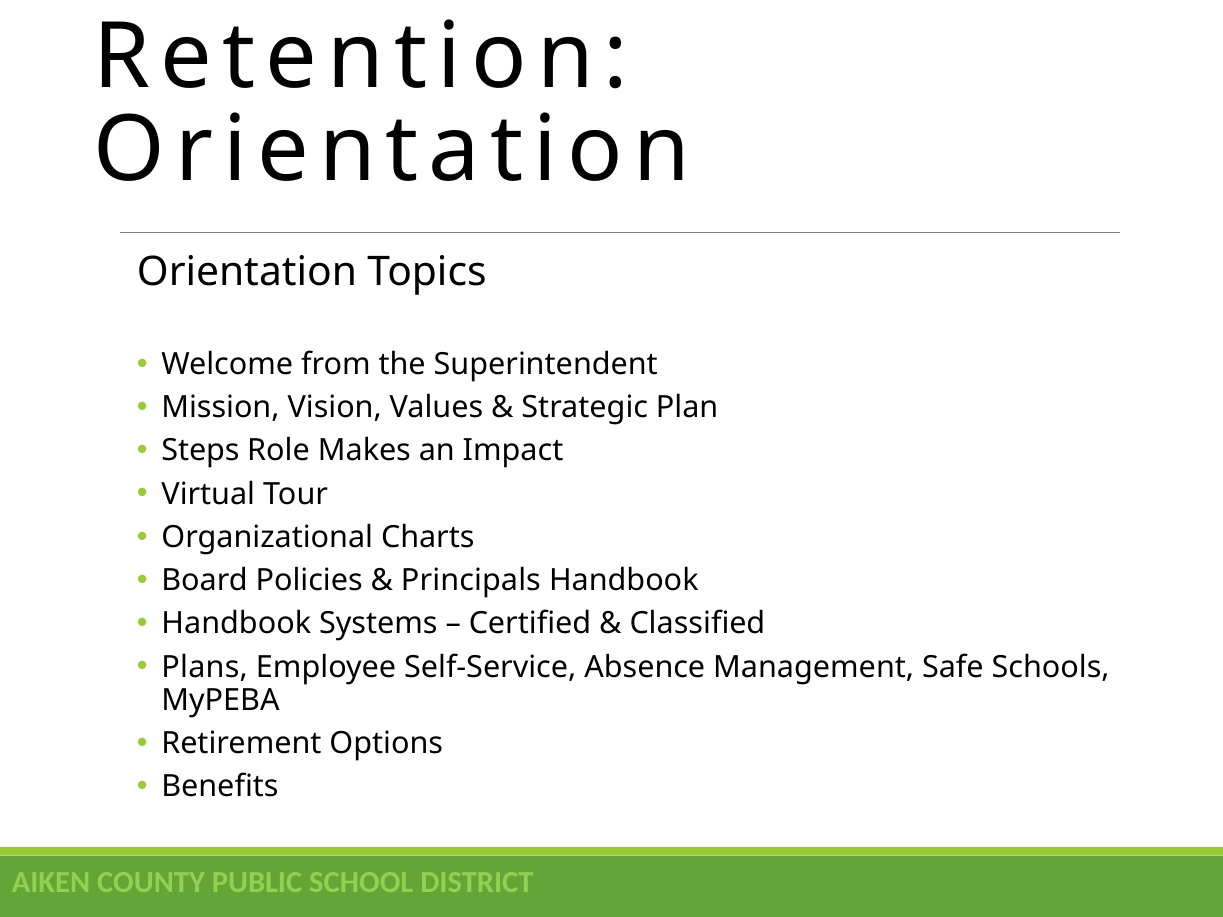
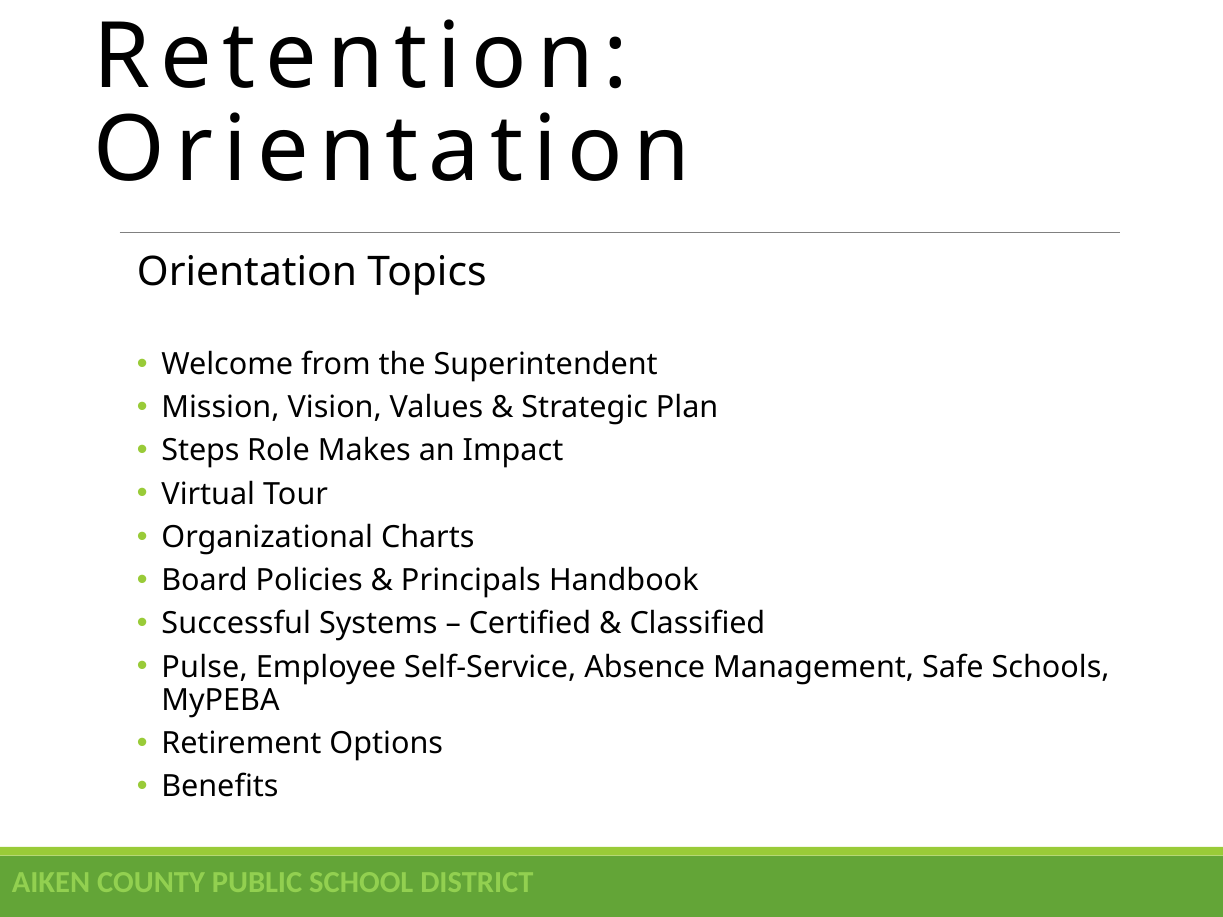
Handbook: Handbook -> Successful (236, 624)
Plans: Plans -> Pulse (205, 667)
